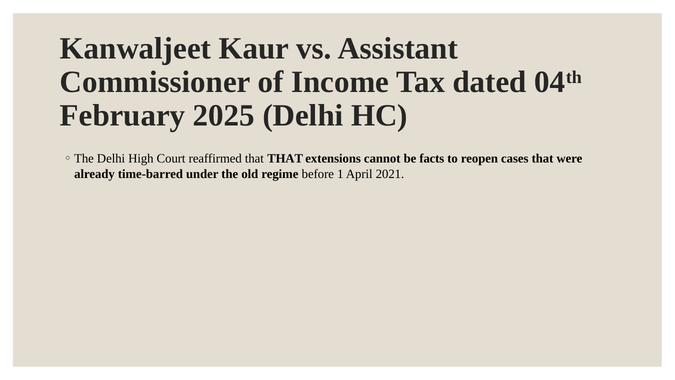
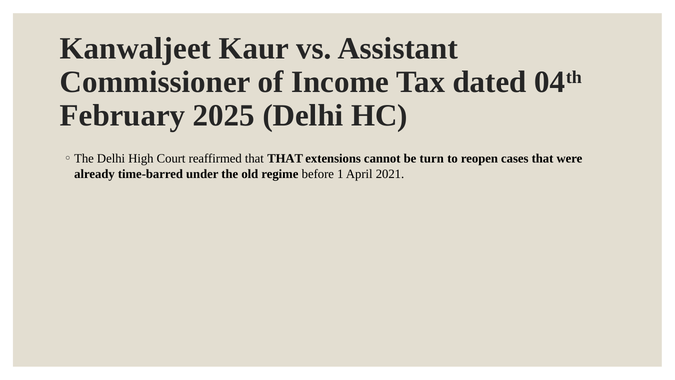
facts: facts -> turn (432, 159)
